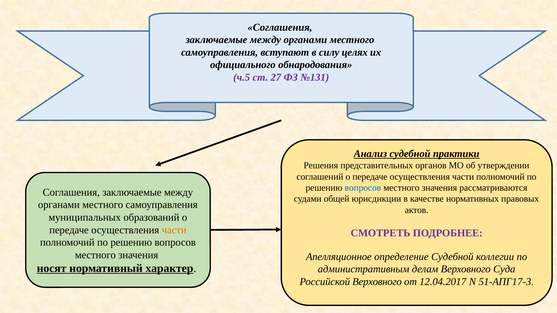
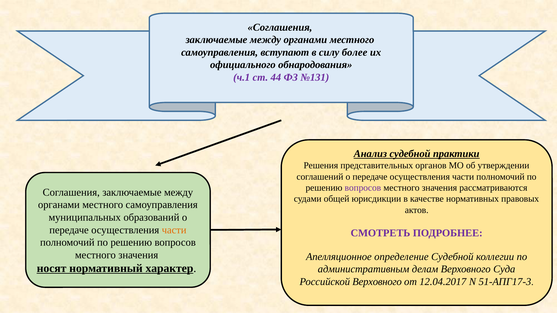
целях: целях -> более (355, 52)
ч.5: ч.5 -> ч.1 (242, 77)
27: 27 -> 44 (276, 77)
вопросов colour: blue -> purple (363, 188)
